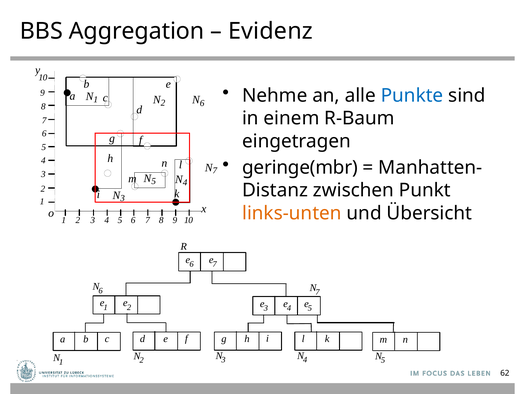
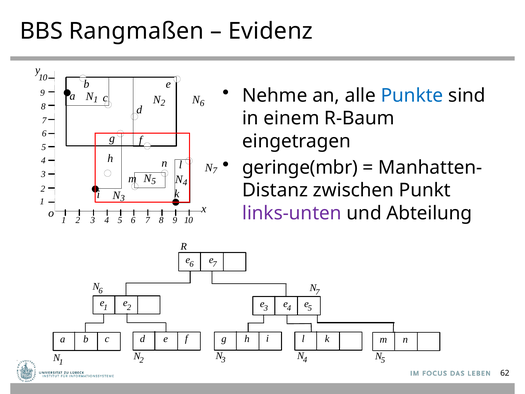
Aggregation: Aggregation -> Rangmaßen (136, 31)
links-unten colour: orange -> purple (292, 213)
Übersicht: Übersicht -> Abteilung (429, 213)
